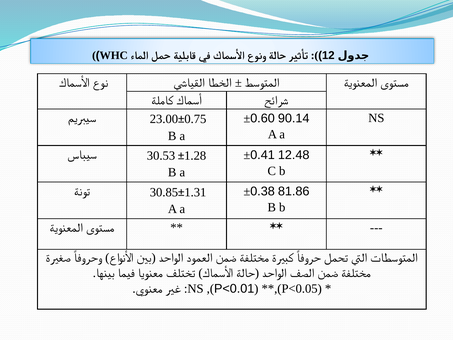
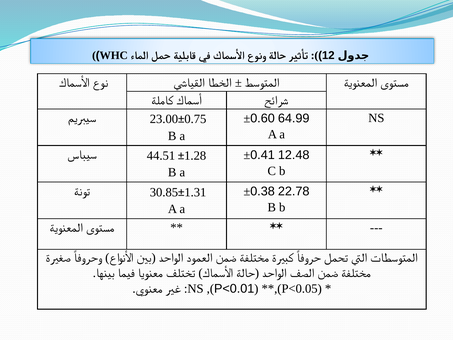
90.14: 90.14 -> 64.99 (294, 118)
30.53: 30.53 -> 44.51 (161, 156)
81.86: 81.86 -> 22.78 (294, 191)
